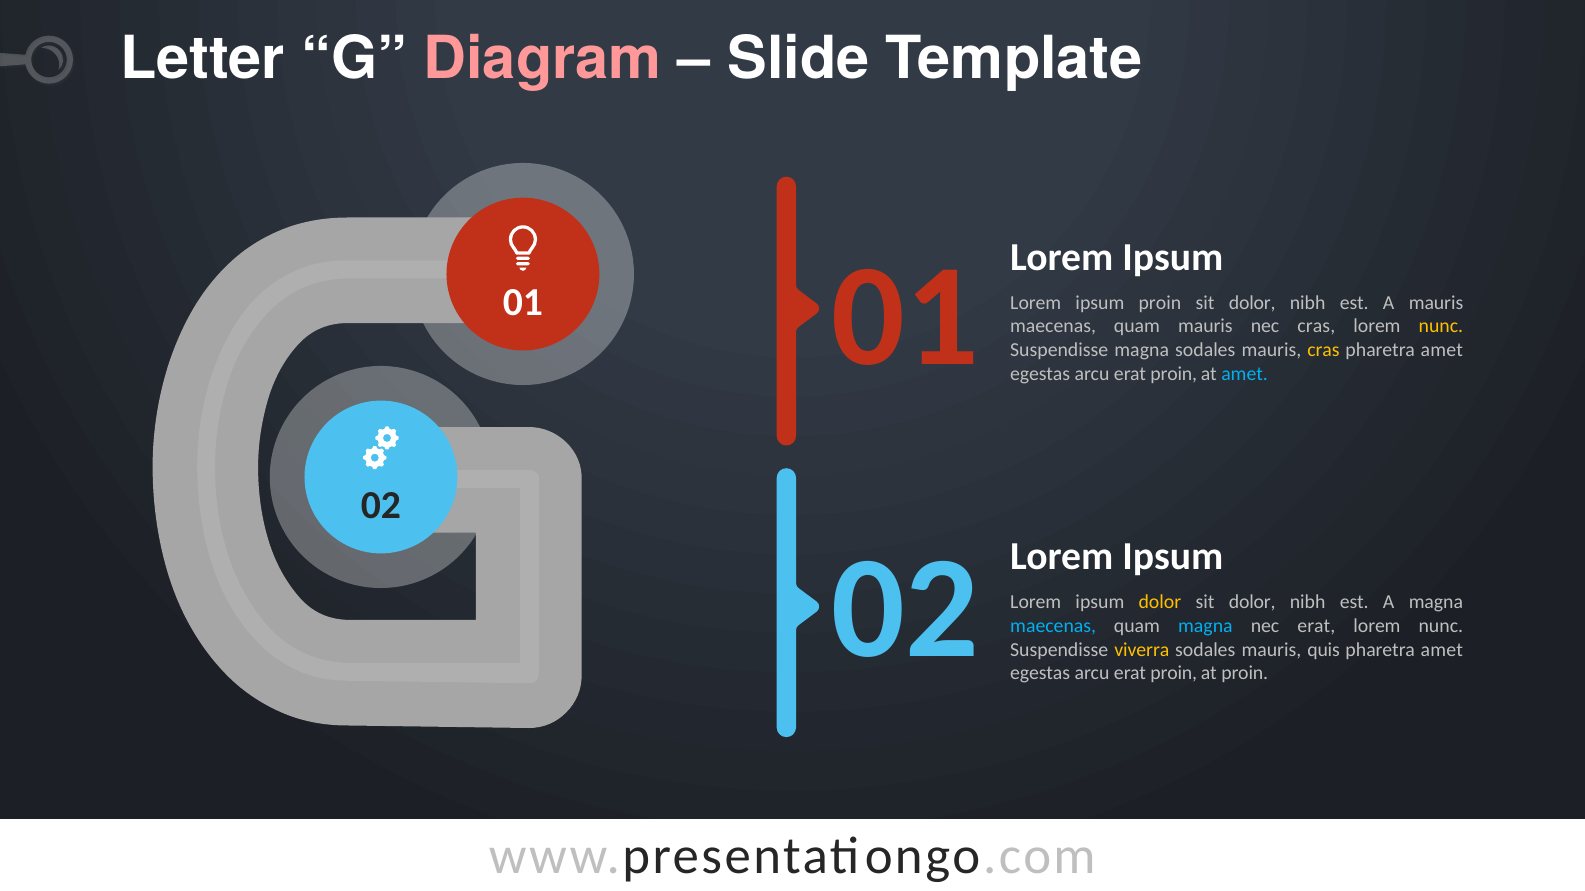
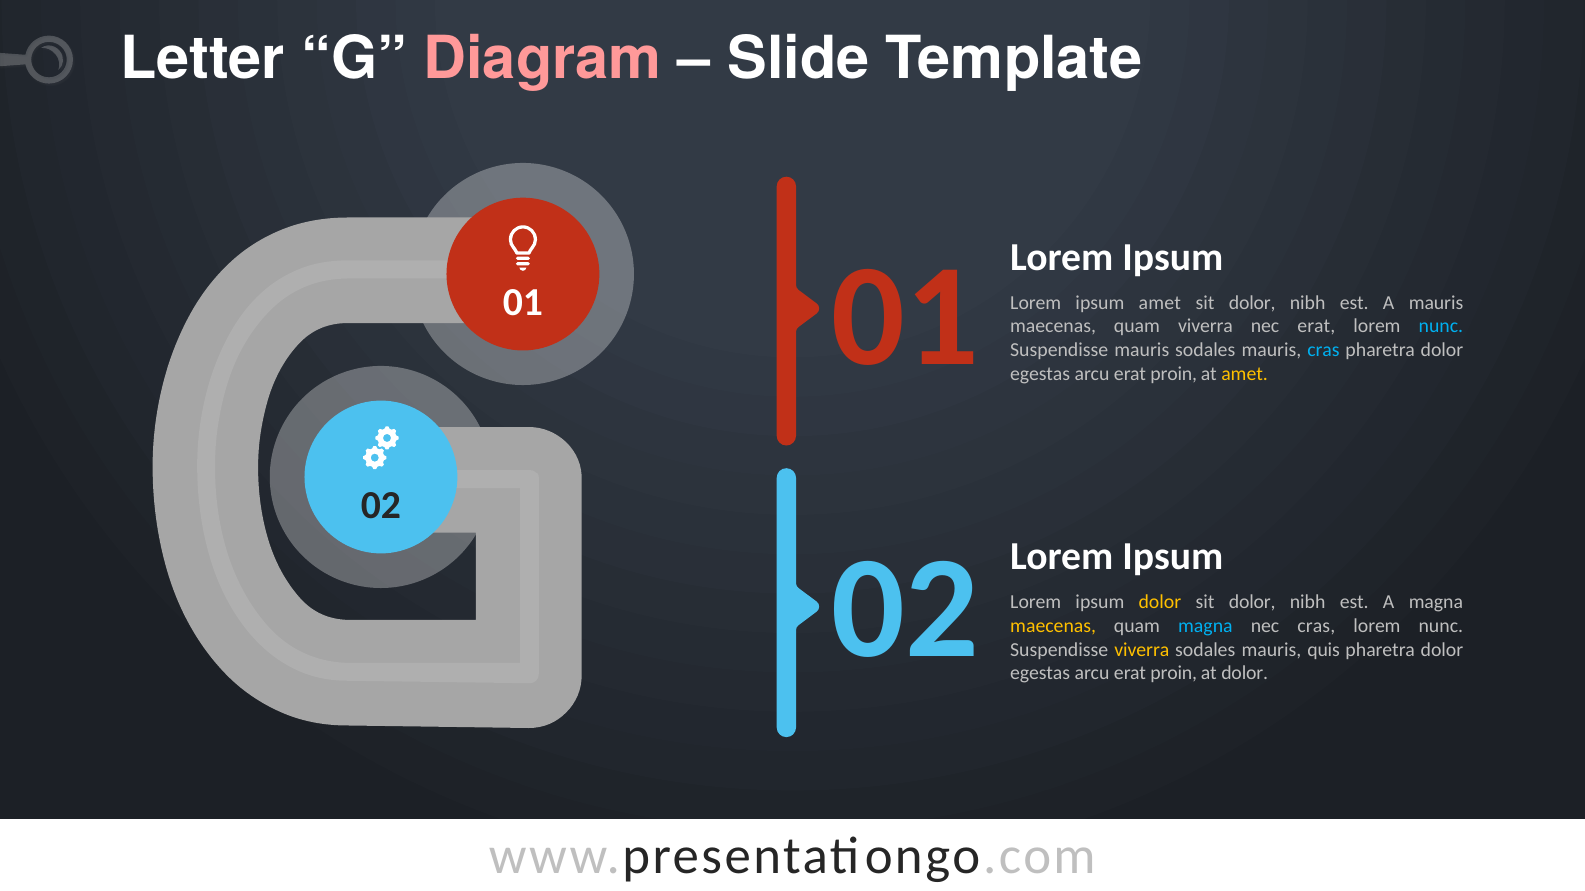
ipsum proin: proin -> amet (1160, 303)
quam mauris: mauris -> viverra (1205, 327)
nec cras: cras -> erat (1316, 327)
nunc colour: yellow -> light blue (1441, 327)
Suspendisse magna: magna -> mauris (1142, 350)
cras colour: yellow -> light blue (1323, 350)
amet: amet -> dolor (1442, 350)
amet colour: light blue -> yellow (1245, 374)
maecenas colour: light blue -> yellow (1053, 626)
nec erat: erat -> cras (1316, 626)
amet: amet -> dolor (1442, 650)
at proin: proin -> dolor (1245, 674)
